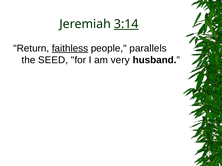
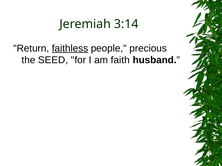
3:14 underline: present -> none (126, 24)
parallels: parallels -> precious (148, 48)
very: very -> faith (120, 60)
